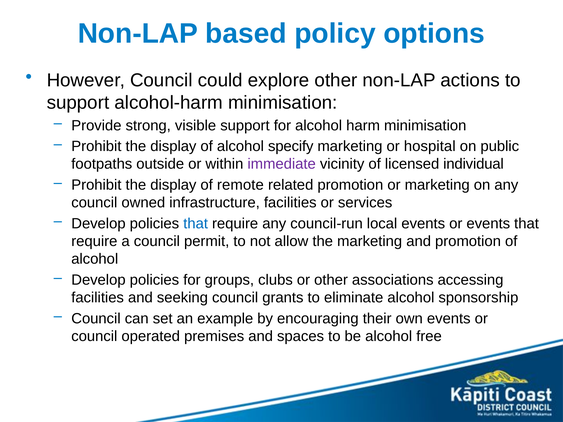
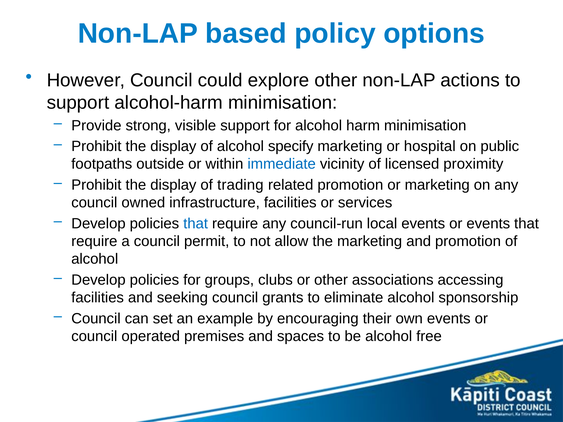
immediate colour: purple -> blue (282, 164)
individual: individual -> proximity (473, 164)
remote: remote -> trading (240, 185)
